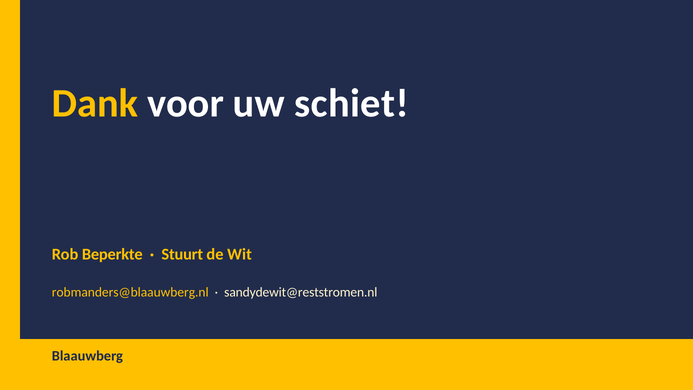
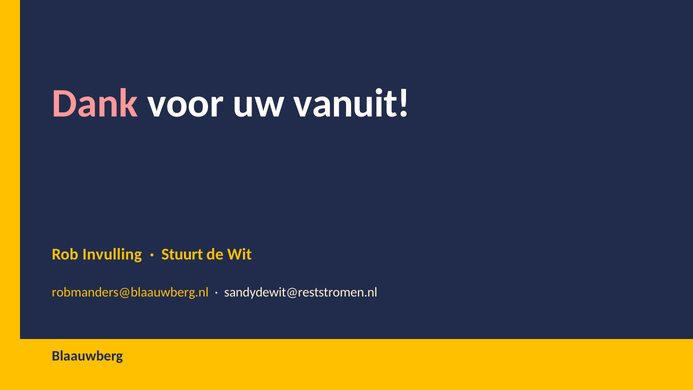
Dank colour: yellow -> pink (95, 103)
schiet: schiet -> vanuit (352, 103)
Beperkte: Beperkte -> Invulling (112, 254)
